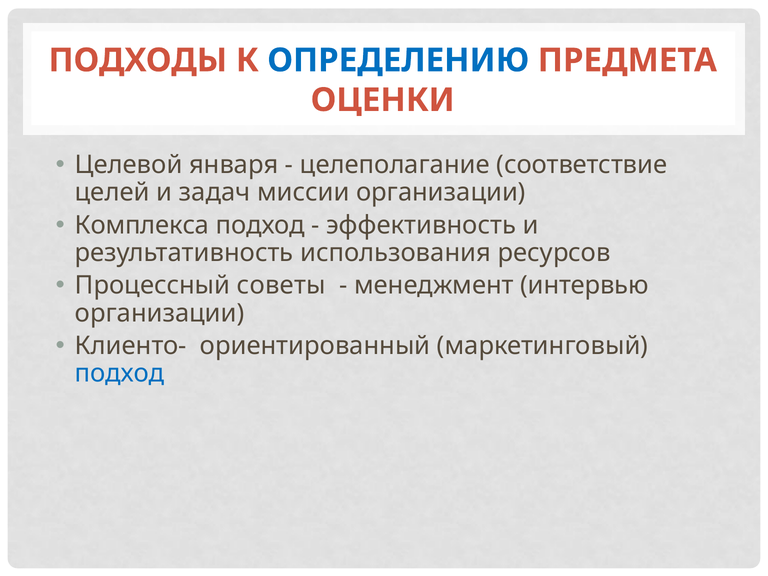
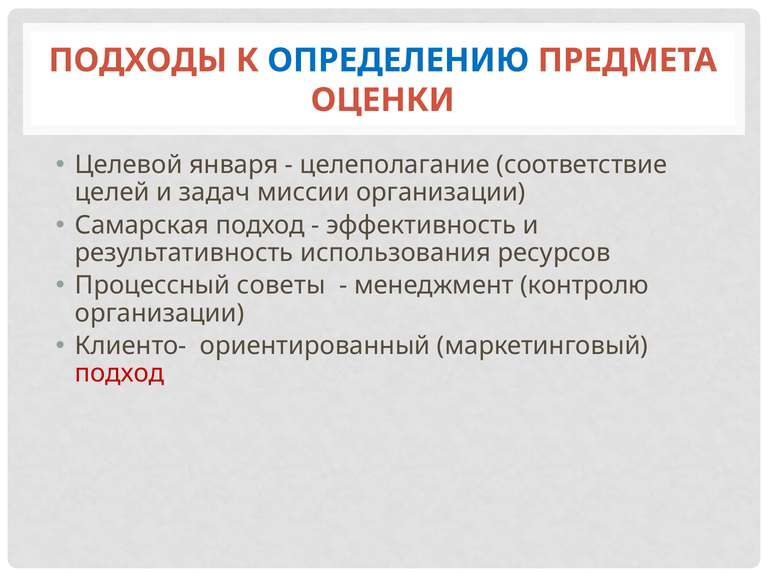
Комплекса: Комплекса -> Самарская (142, 225)
интервью: интервью -> контролю (585, 285)
подход colour: blue -> red (120, 373)
